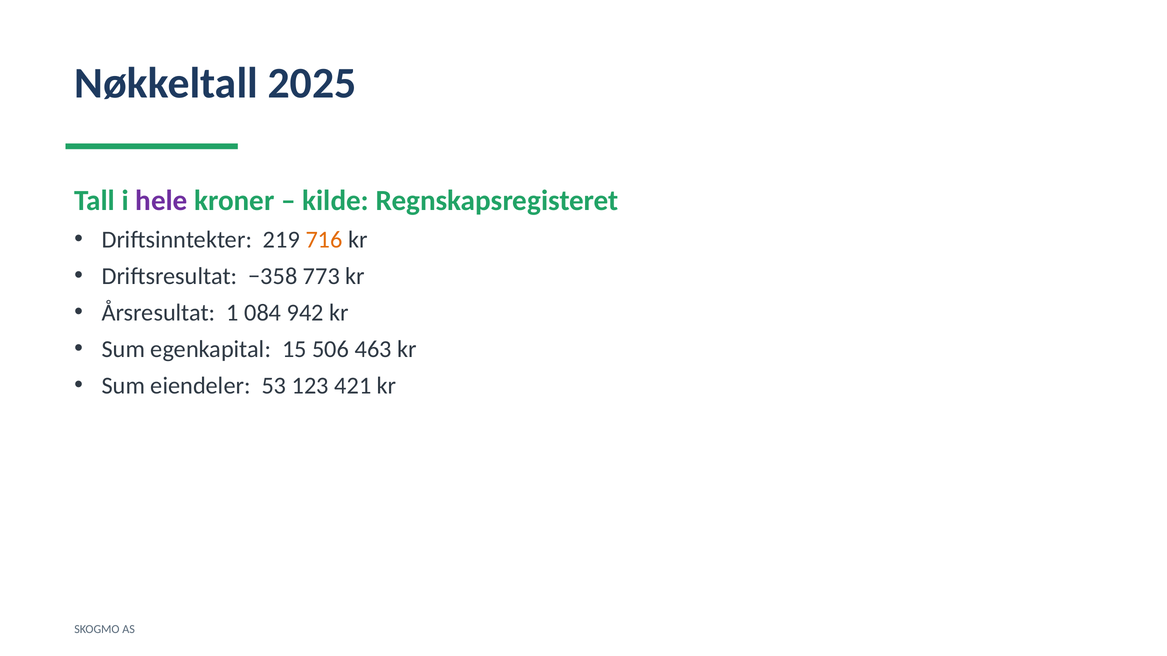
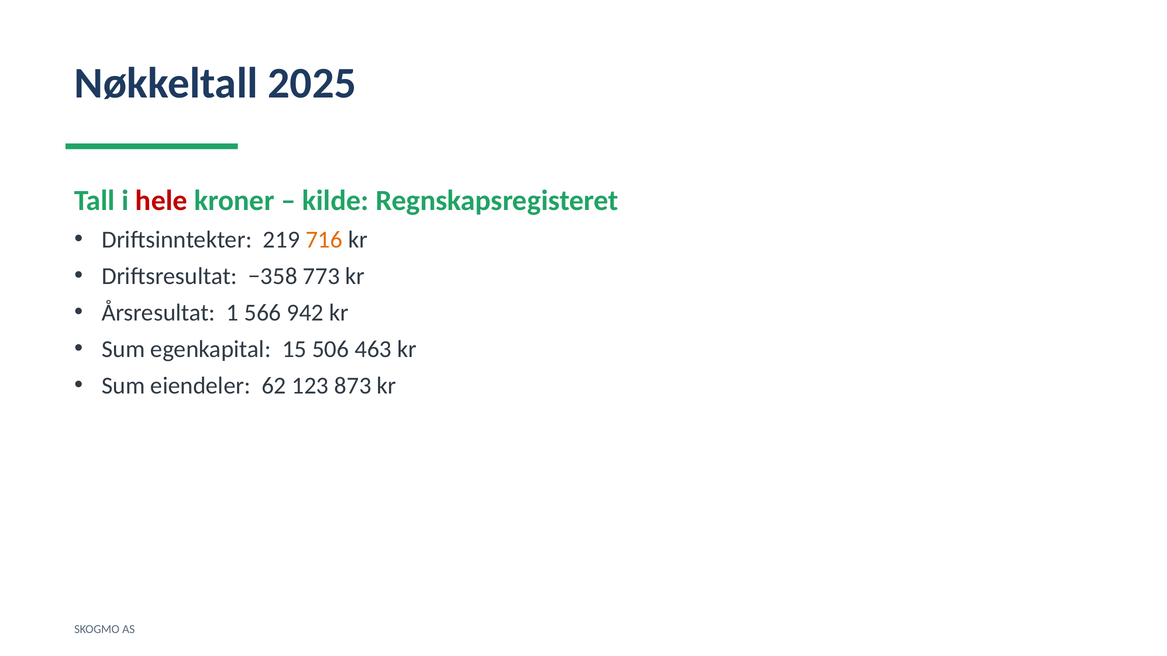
hele colour: purple -> red (162, 201)
084: 084 -> 566 (263, 313)
53: 53 -> 62 (274, 386)
421: 421 -> 873 (353, 386)
